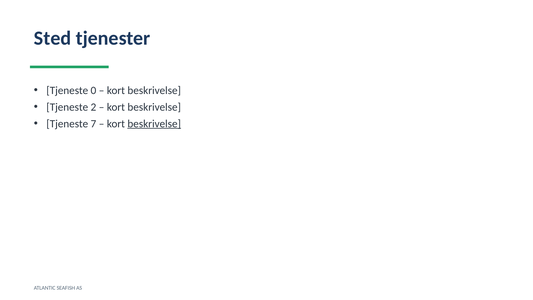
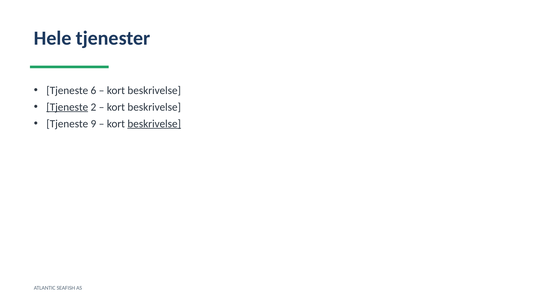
Sted: Sted -> Hele (53, 38)
0: 0 -> 6 (93, 90)
Tjeneste underline: none -> present (67, 107)
7: 7 -> 9 (93, 124)
